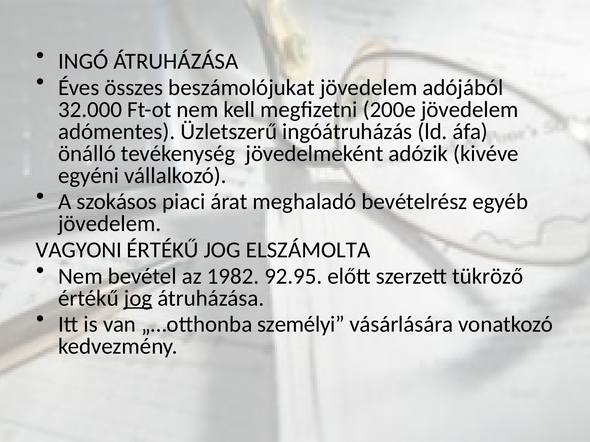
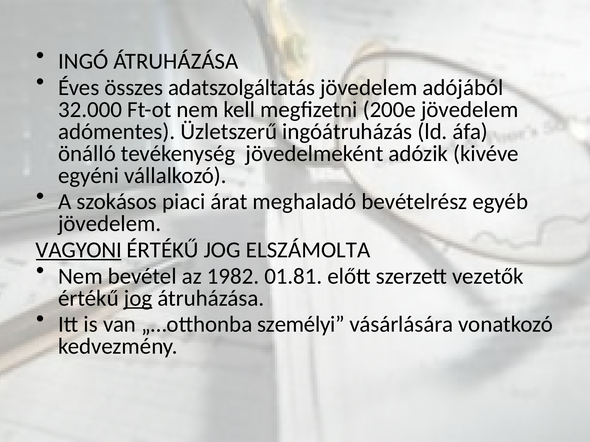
beszámolójukat: beszámolójukat -> adatszolgáltatás (242, 88)
VAGYONI underline: none -> present (79, 250)
92.95: 92.95 -> 01.81 (293, 276)
tükröző: tükröző -> vezetők (488, 276)
